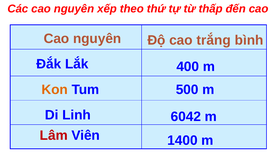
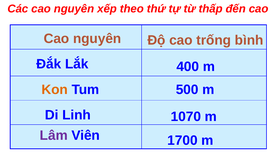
trắng: trắng -> trống (214, 40)
6042: 6042 -> 1070 (186, 117)
Lâm colour: red -> purple (54, 135)
1400: 1400 -> 1700 (182, 140)
